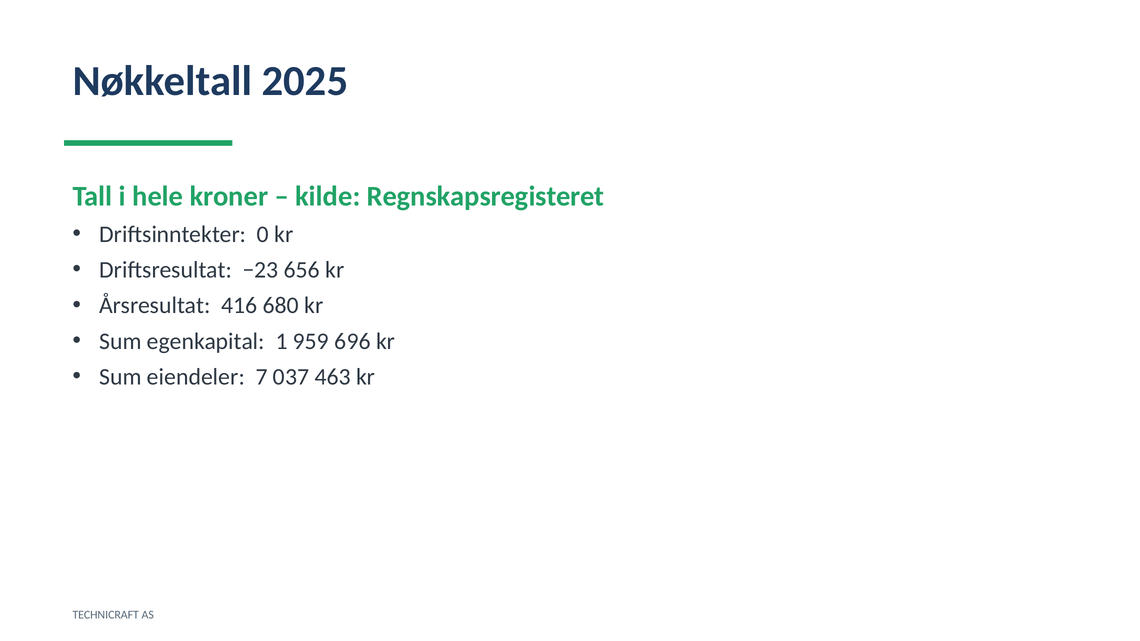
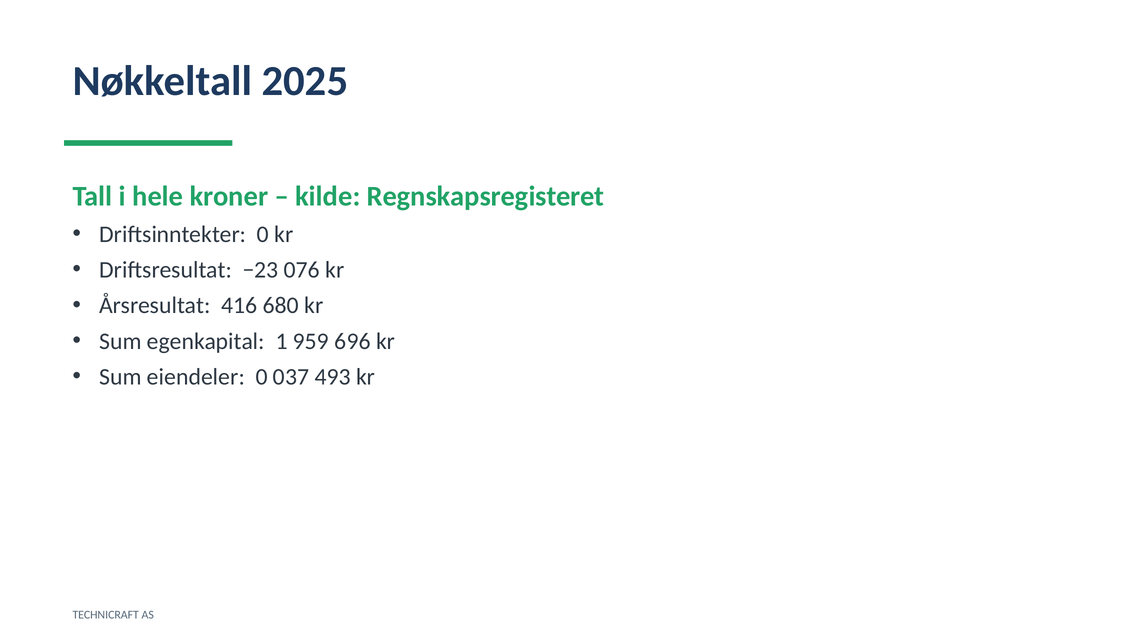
656: 656 -> 076 (302, 270)
eiendeler 7: 7 -> 0 (262, 377)
463: 463 -> 493 (333, 377)
